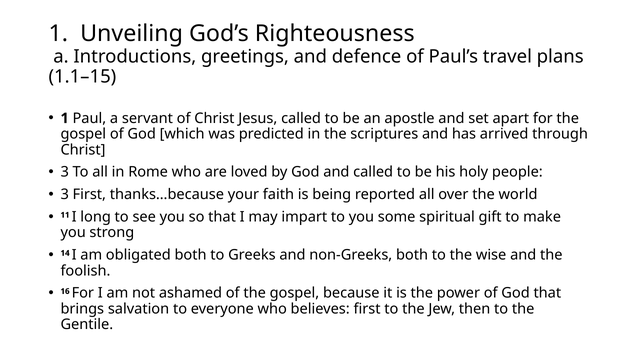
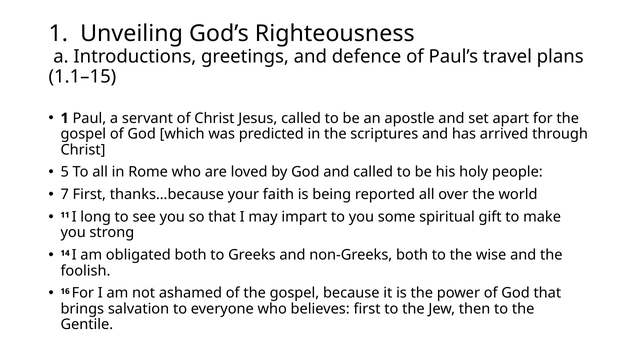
3: 3 -> 5 (65, 172)
3: 3 -> 7 (65, 195)
